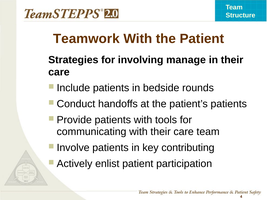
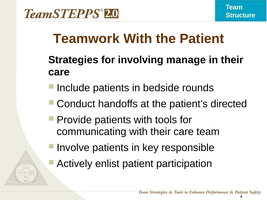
patient’s patients: patients -> directed (229, 104)
contributing: contributing -> responsible (188, 148)
